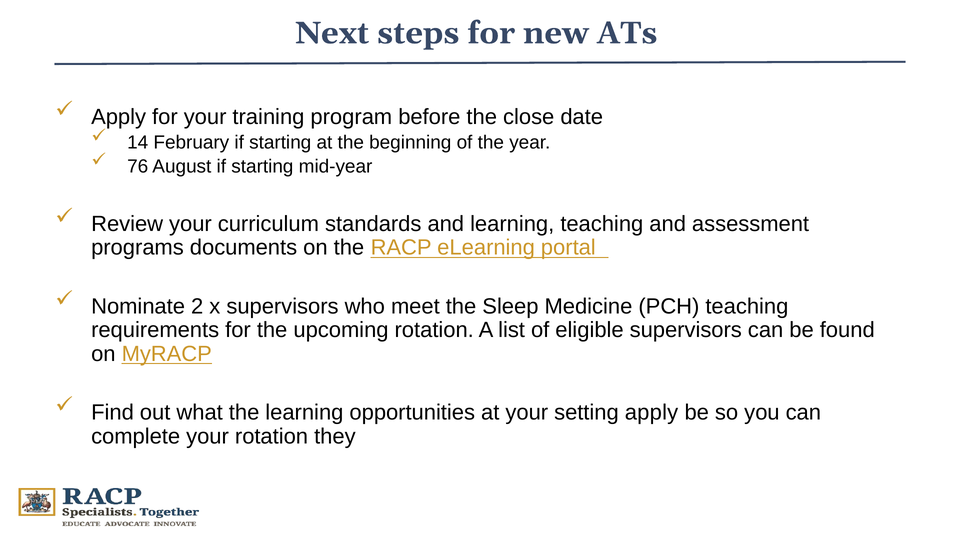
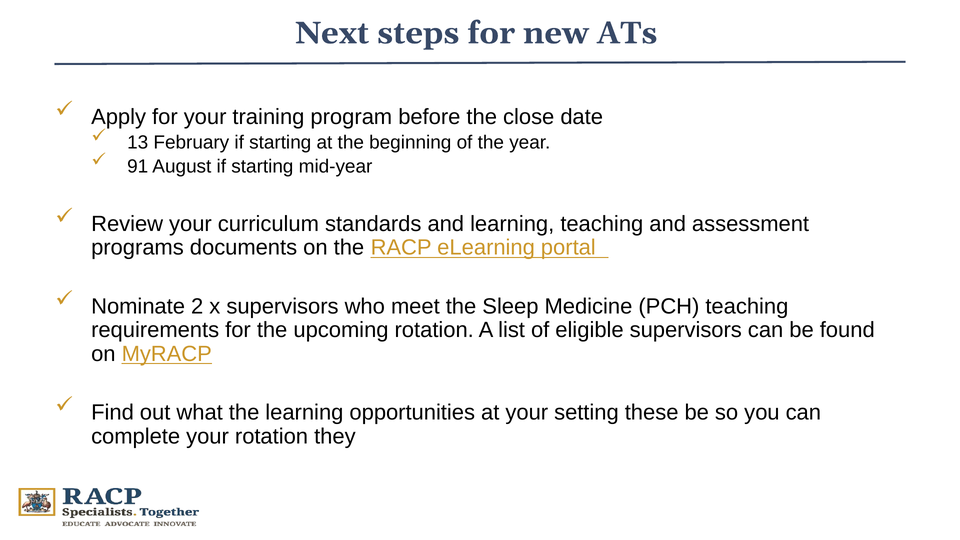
14: 14 -> 13 (138, 142)
76: 76 -> 91 (138, 166)
setting apply: apply -> these (652, 413)
